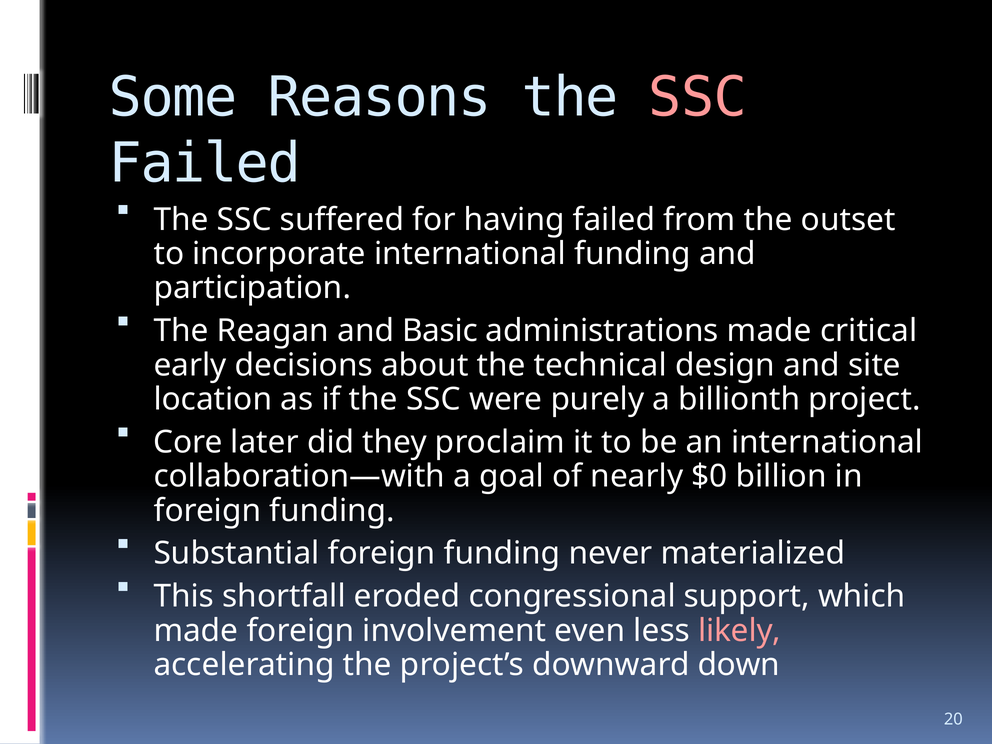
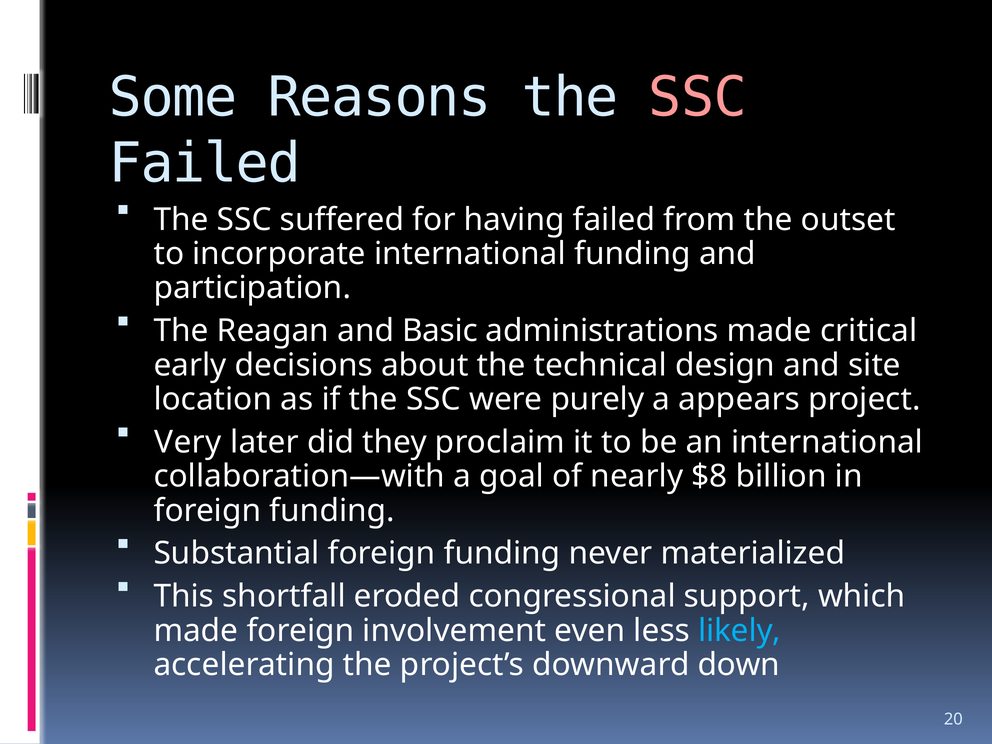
billionth: billionth -> appears (739, 399)
Core: Core -> Very (188, 442)
$0: $0 -> $8 (709, 476)
likely colour: pink -> light blue (740, 631)
